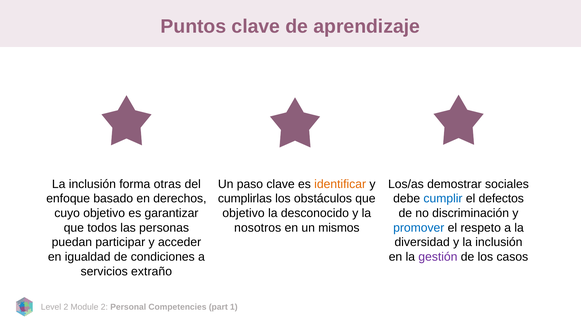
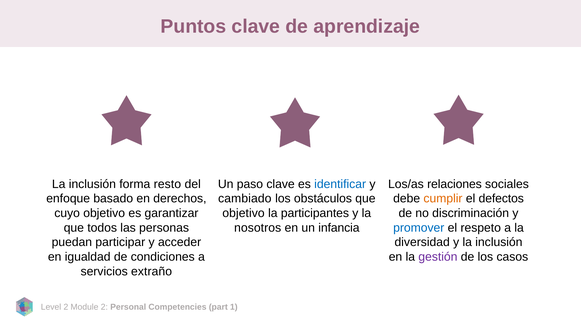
identificar colour: orange -> blue (340, 184)
demostrar: demostrar -> relaciones (454, 184)
otras: otras -> resto (167, 184)
cumplirlas: cumplirlas -> cambiado (245, 199)
cumplir colour: blue -> orange (443, 199)
desconocido: desconocido -> participantes (315, 213)
mismos: mismos -> infancia (339, 228)
